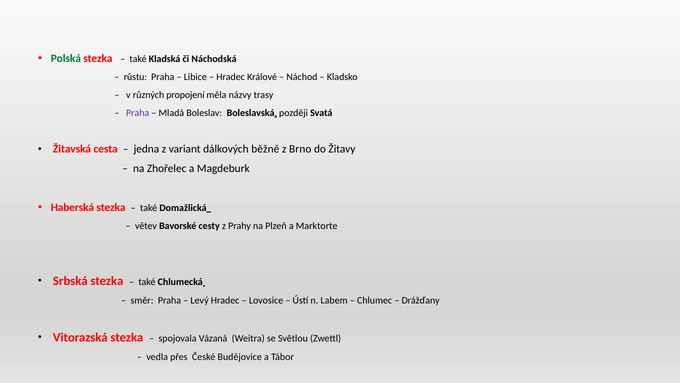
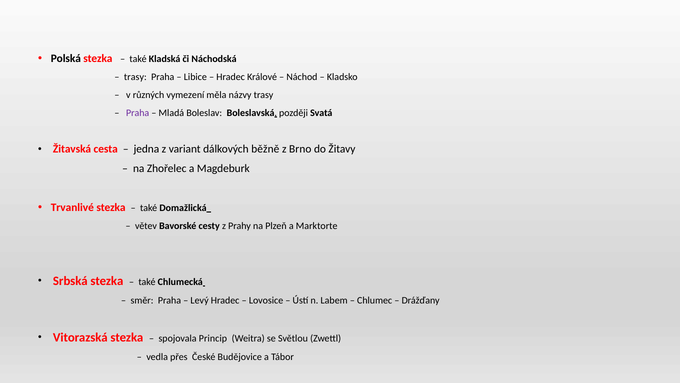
Polská colour: green -> black (66, 59)
růstu: růstu -> trasy (135, 77)
propojení: propojení -> vymezení (185, 95)
Haberská: Haberská -> Trvanlivé (72, 207)
Vázaná: Vázaná -> Princip (213, 338)
